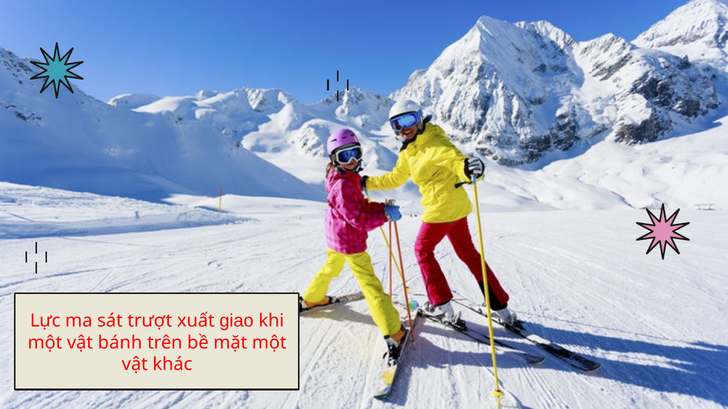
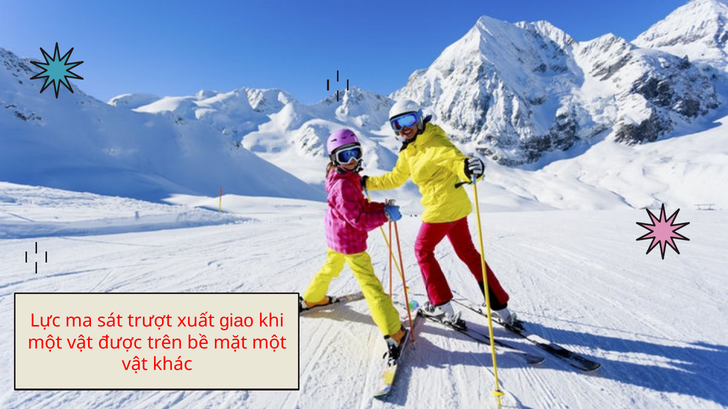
bánh: bánh -> được (120, 343)
